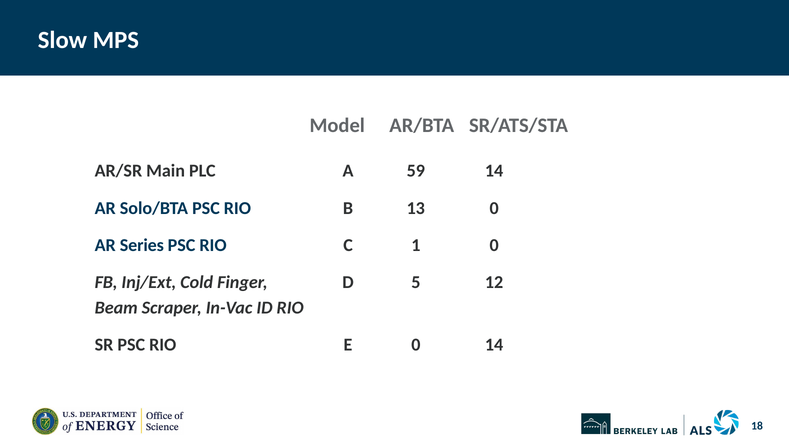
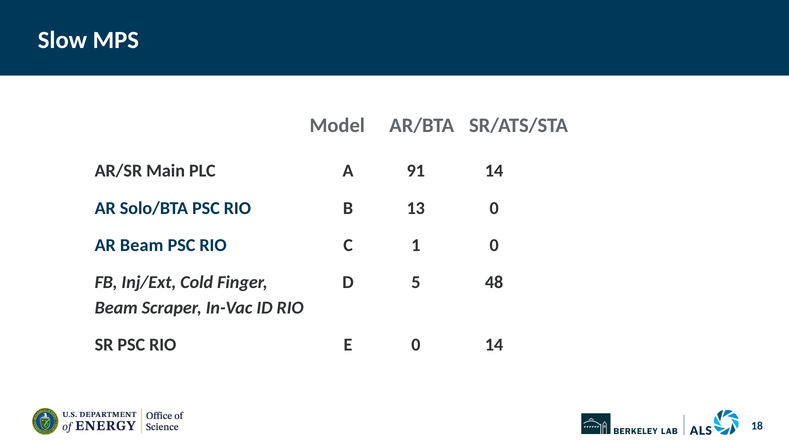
59: 59 -> 91 (416, 171)
AR Series: Series -> Beam (142, 245)
12: 12 -> 48 (494, 282)
